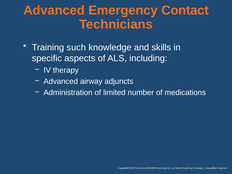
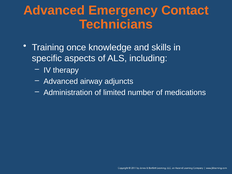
such: such -> once (76, 47)
